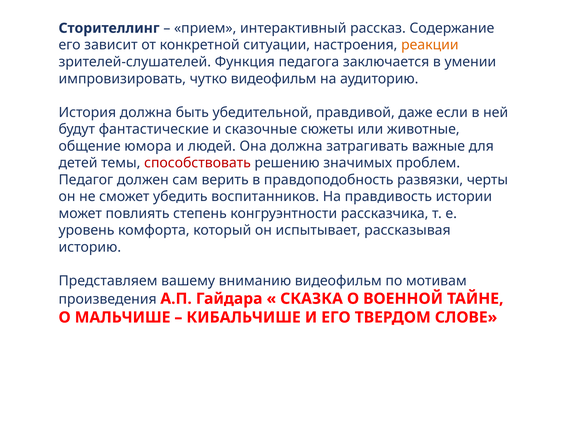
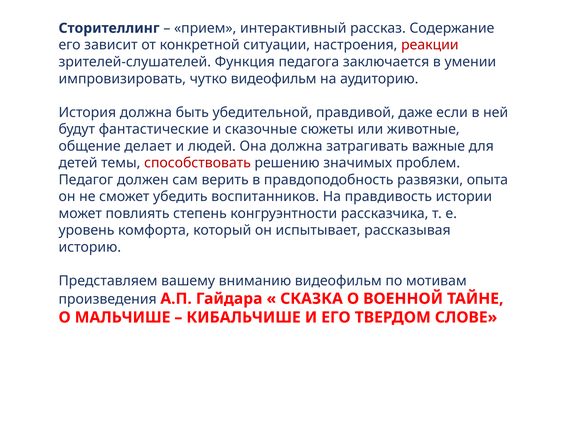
реакции colour: orange -> red (430, 45)
юмора: юмора -> делает (148, 146)
черты: черты -> опыта (487, 180)
